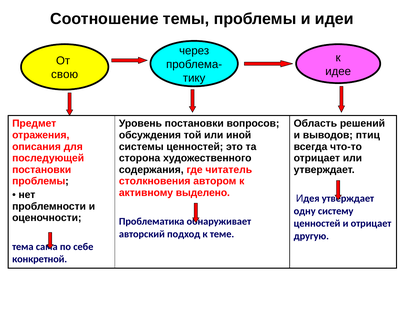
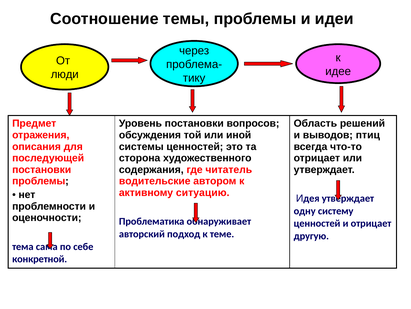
свою: свою -> люди (65, 74)
столкновения: столкновения -> водительские (155, 181)
выделено: выделено -> ситуацию (203, 192)
